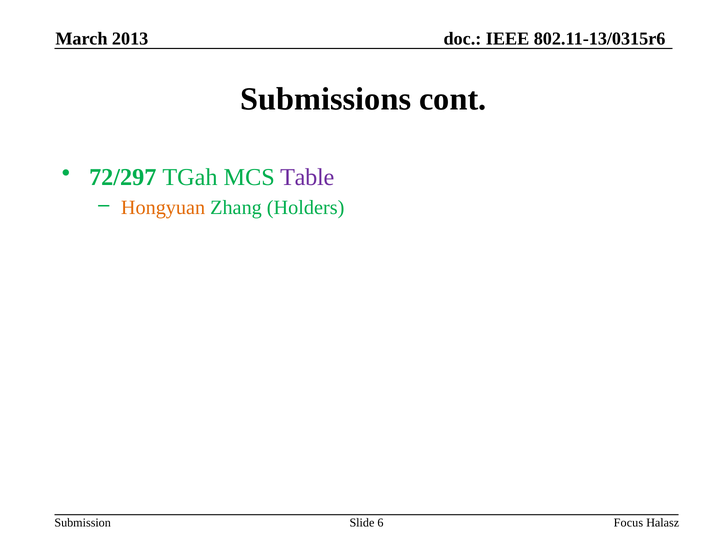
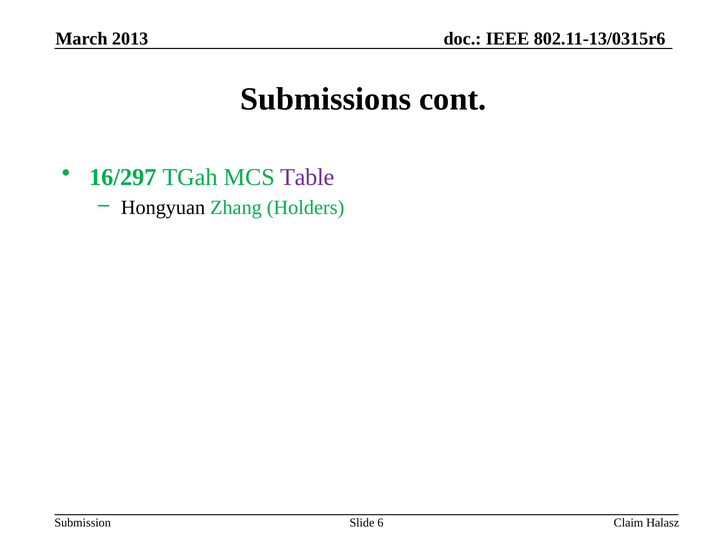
72/297: 72/297 -> 16/297 (123, 177)
Hongyuan colour: orange -> black (163, 208)
Focus: Focus -> Claim (628, 523)
